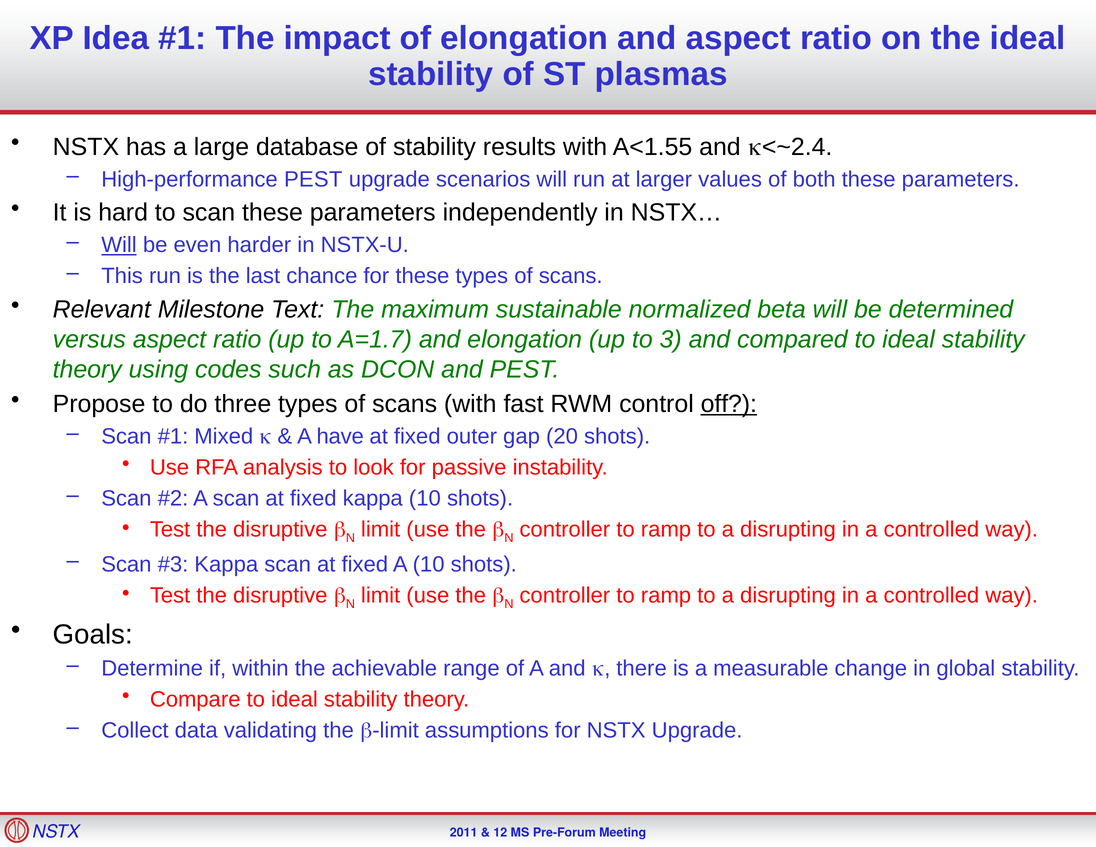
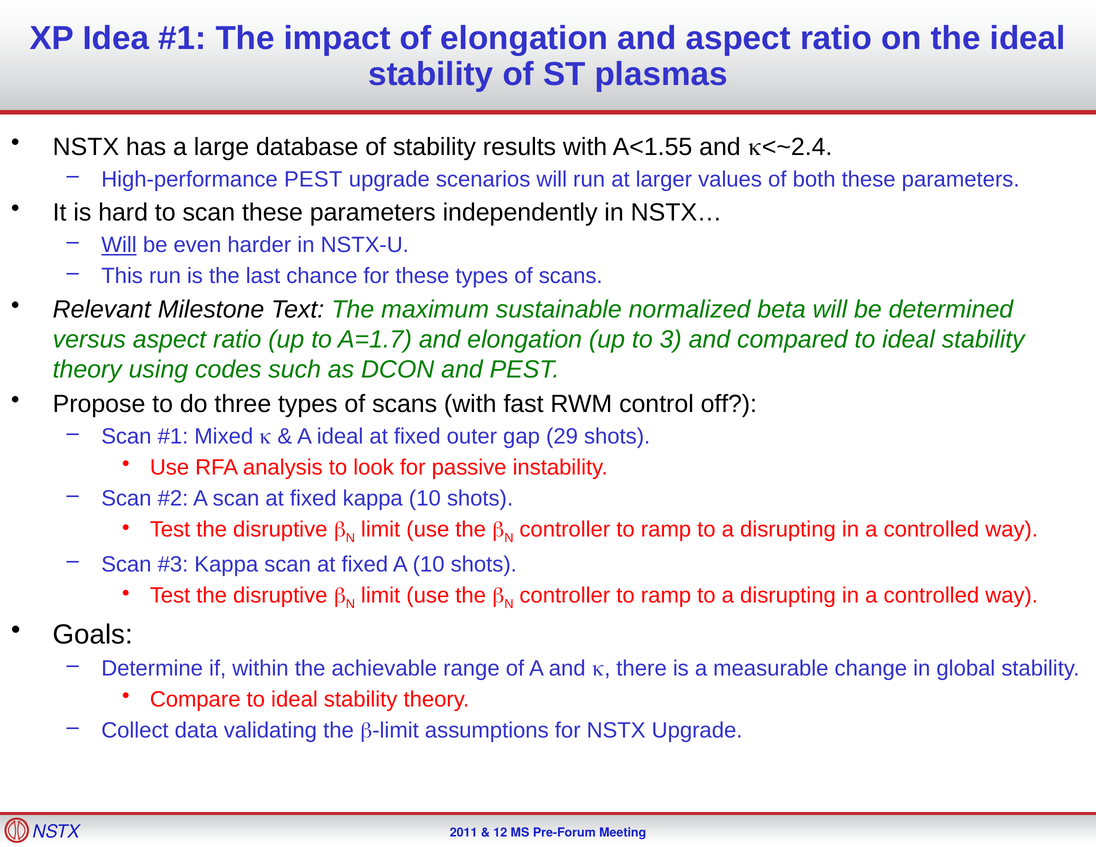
off underline: present -> none (729, 404)
A have: have -> ideal (340, 437)
20: 20 -> 29 (562, 437)
